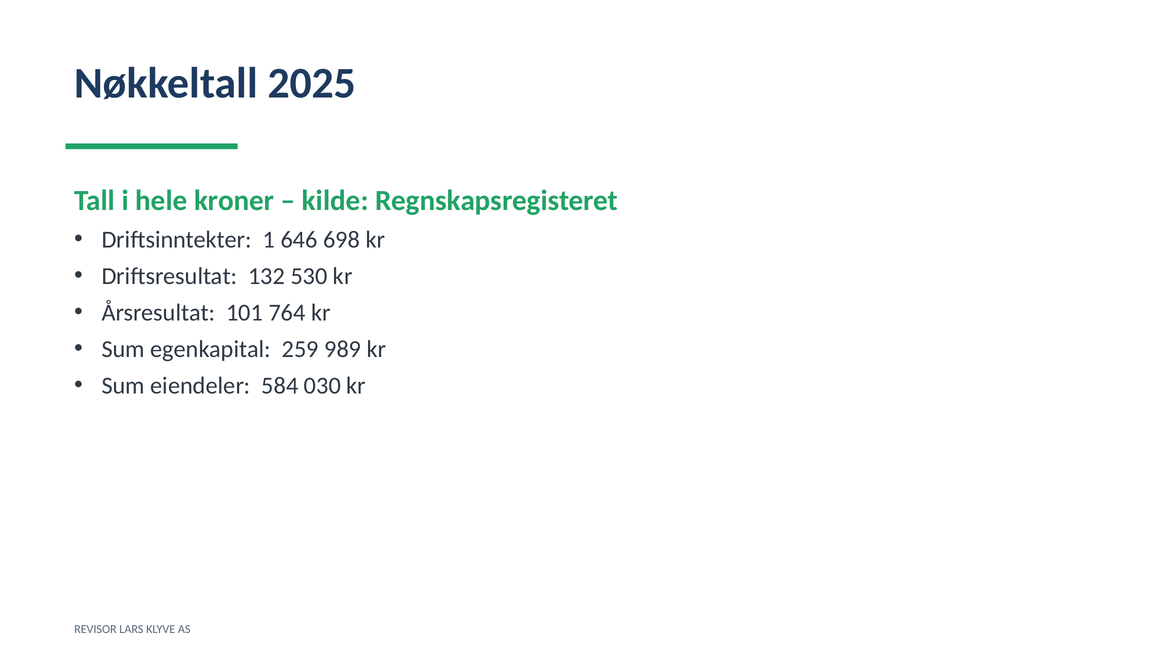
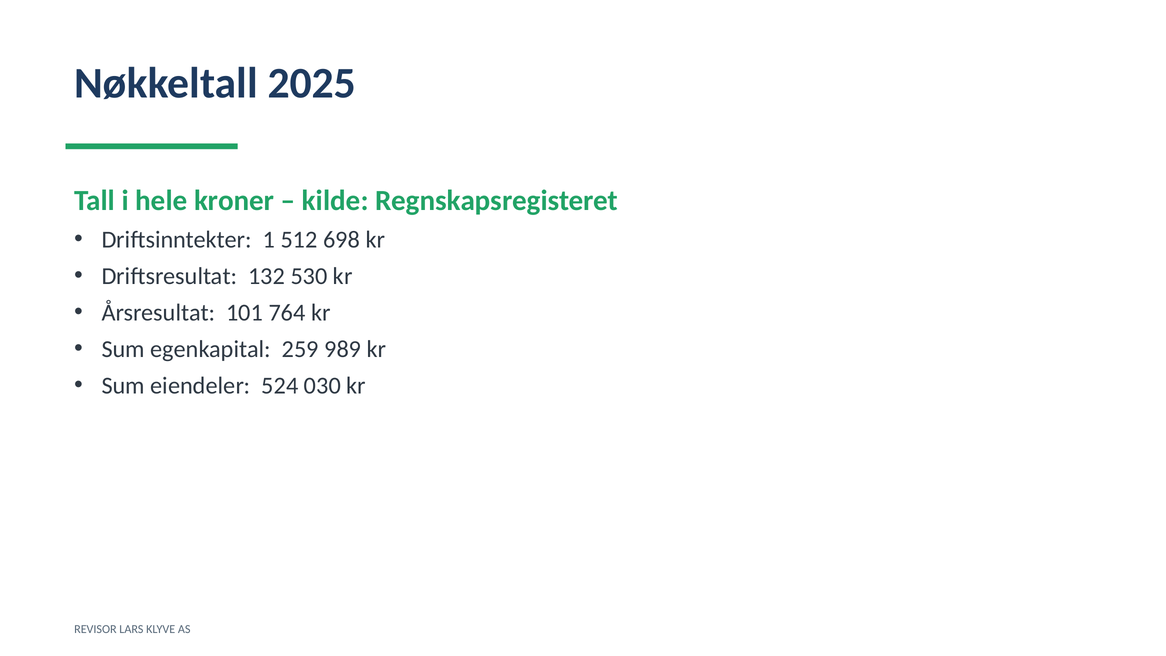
646: 646 -> 512 (299, 240)
584: 584 -> 524 (280, 386)
